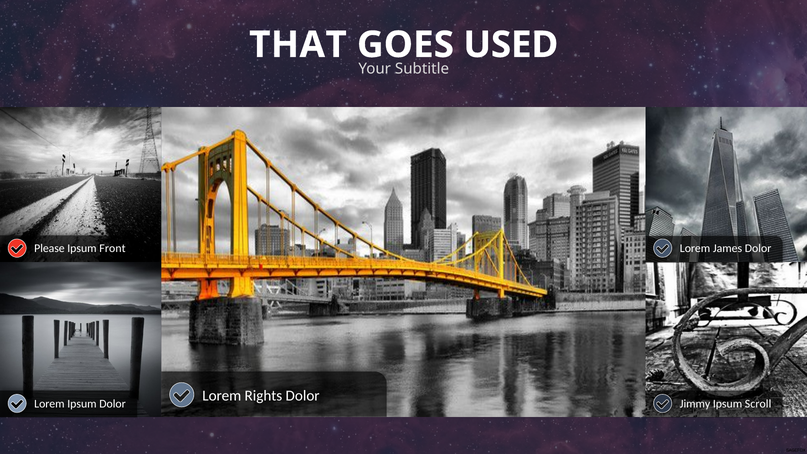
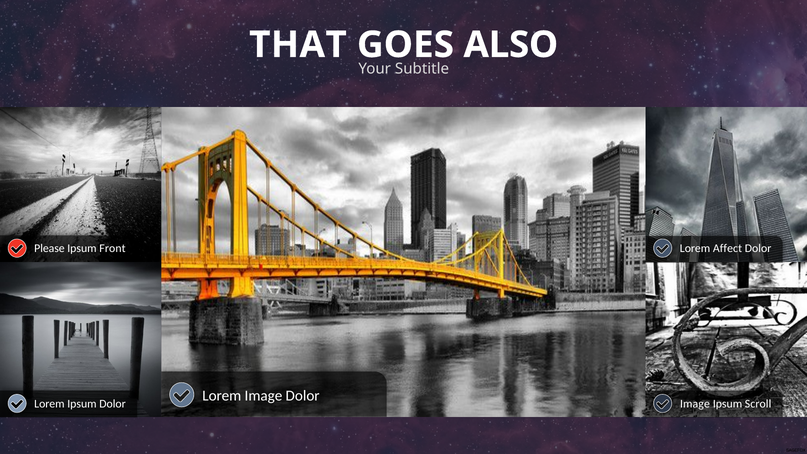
USED: USED -> ALSO (511, 45)
James: James -> Affect (727, 248)
Lorem Rights: Rights -> Image (263, 396)
Jimmy: Jimmy -> Image (695, 404)
